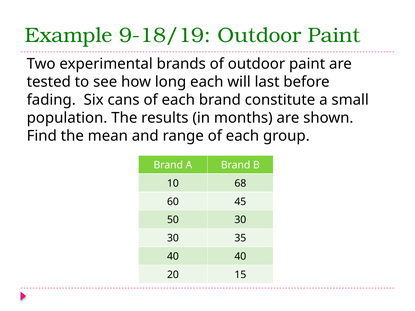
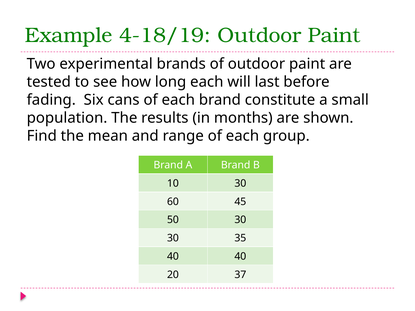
9-18/19: 9-18/19 -> 4-18/19 (165, 35)
10 68: 68 -> 30 (240, 184)
15: 15 -> 37 (240, 275)
